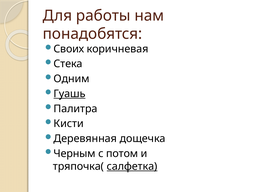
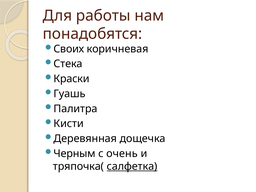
Одним: Одним -> Краски (72, 79)
Гуашь underline: present -> none (69, 94)
потом: потом -> очень (122, 153)
